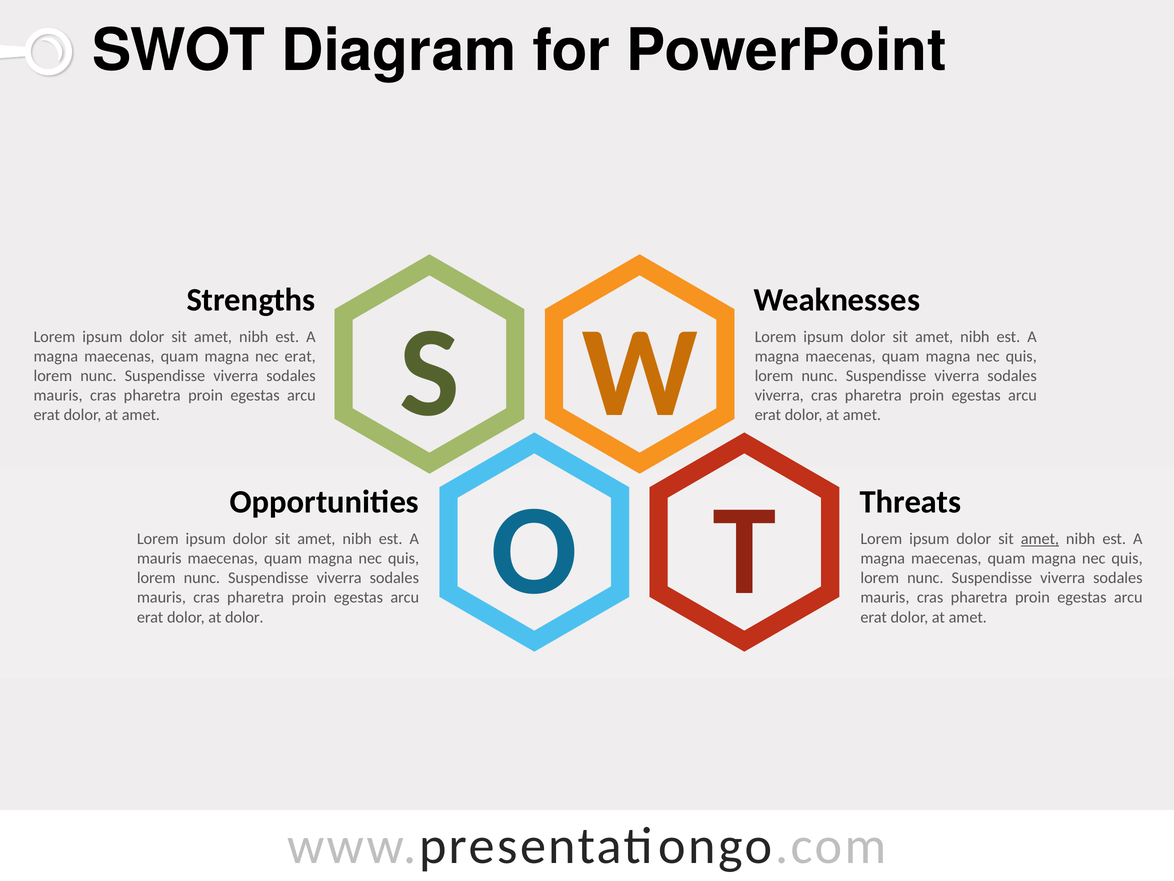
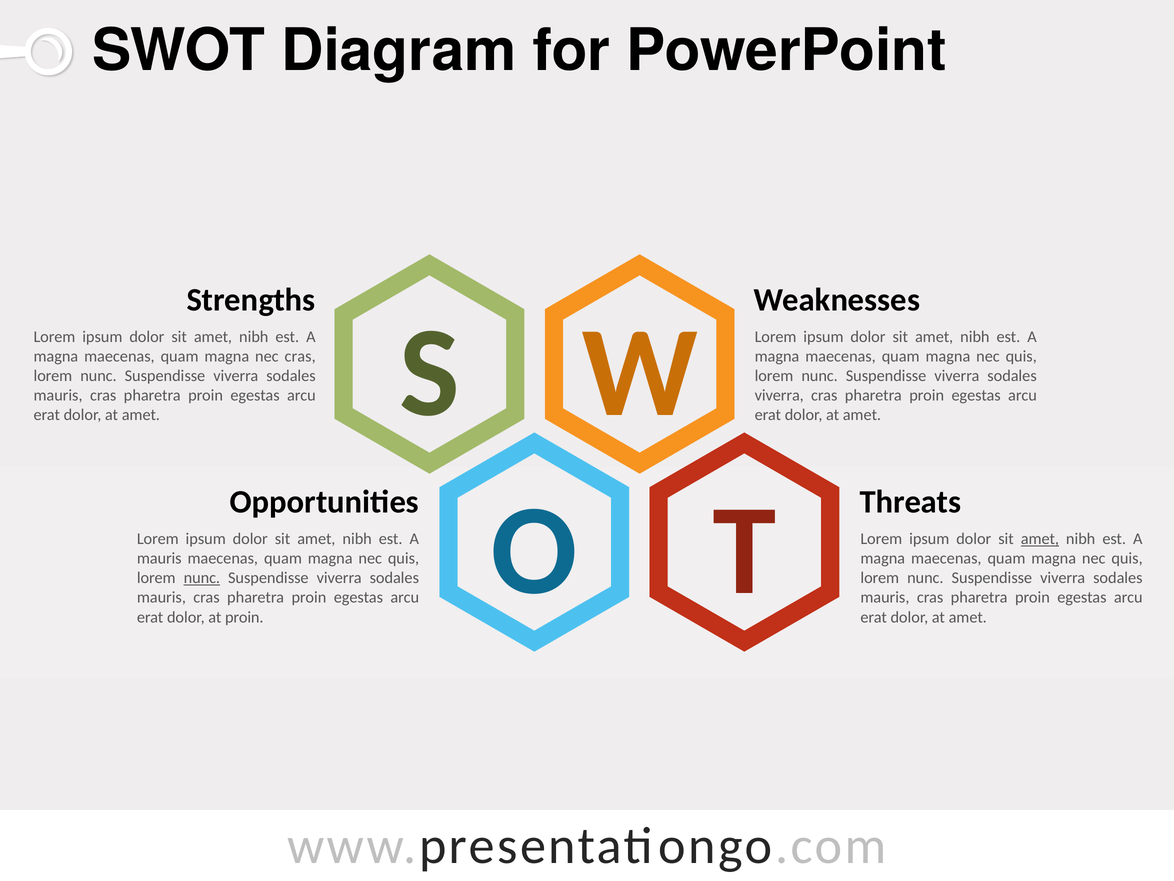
nec erat: erat -> cras (300, 356)
nunc underline: none -> present (202, 578)
at dolor: dolor -> proin (244, 617)
